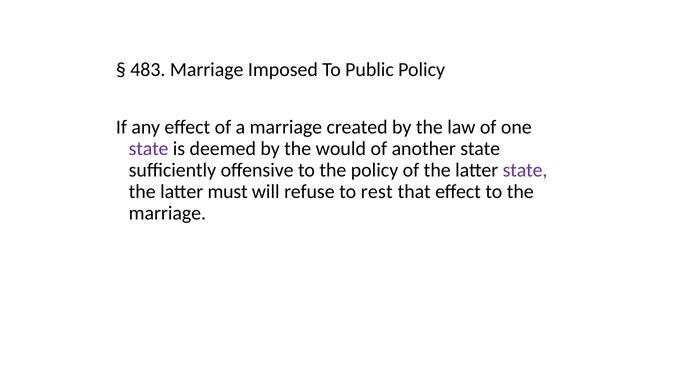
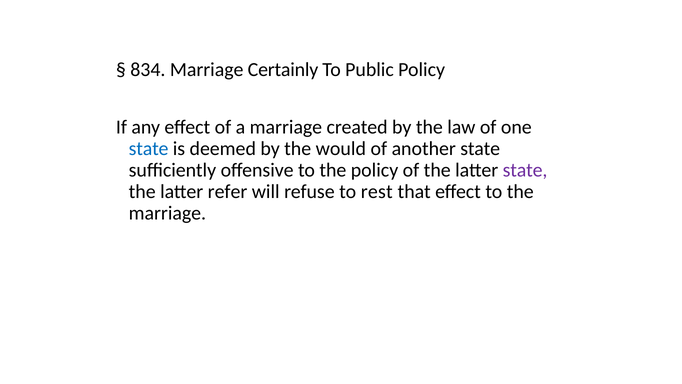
483: 483 -> 834 (148, 70)
Imposed: Imposed -> Certainly (283, 70)
state colour: purple -> blue (149, 148)
must: must -> refer (228, 191)
